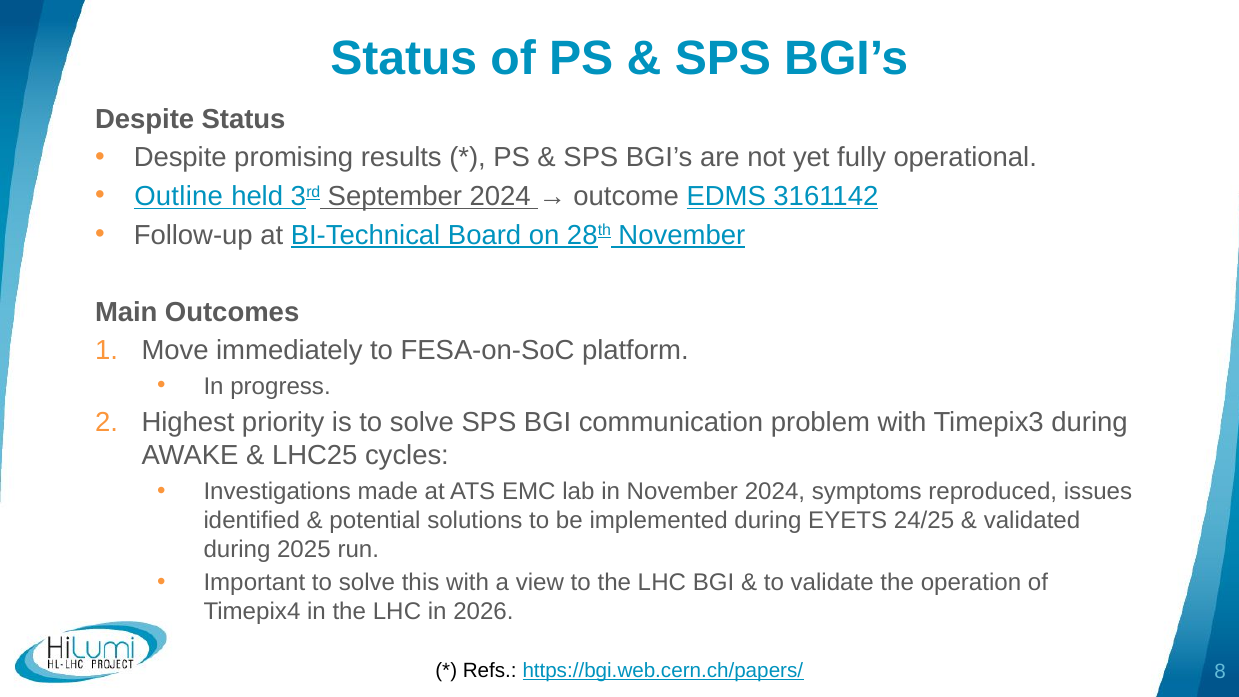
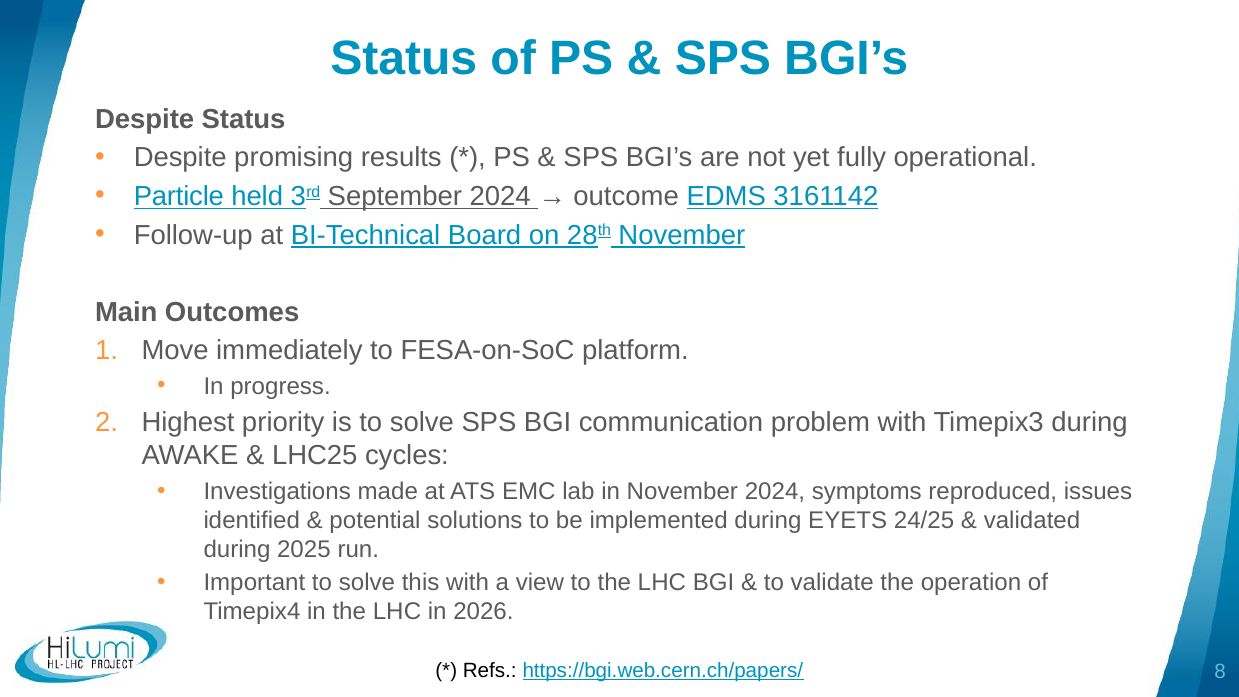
Outline: Outline -> Particle (179, 196)
